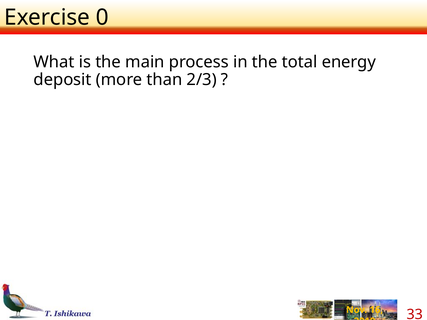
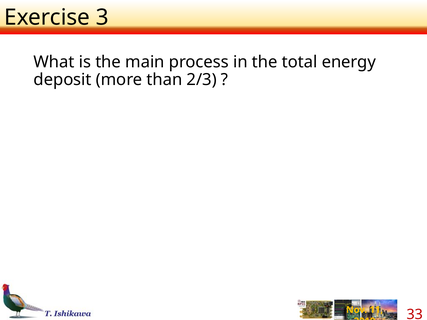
0: 0 -> 3 (102, 17)
16: 16 -> 11 (376, 310)
